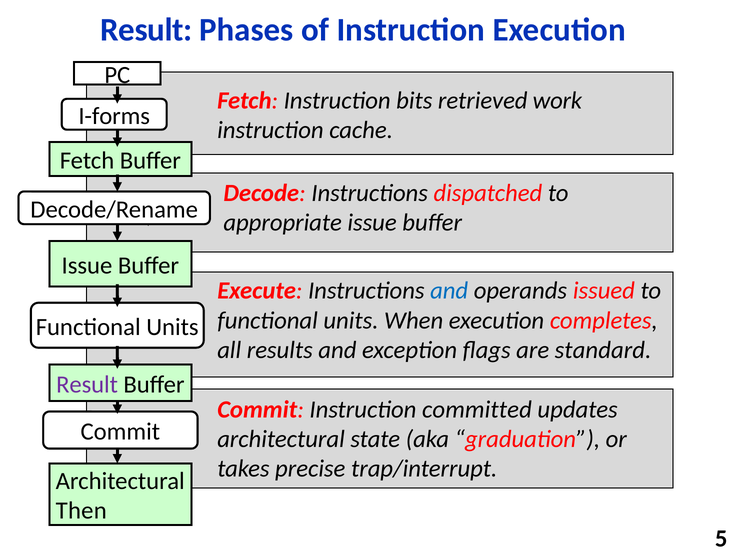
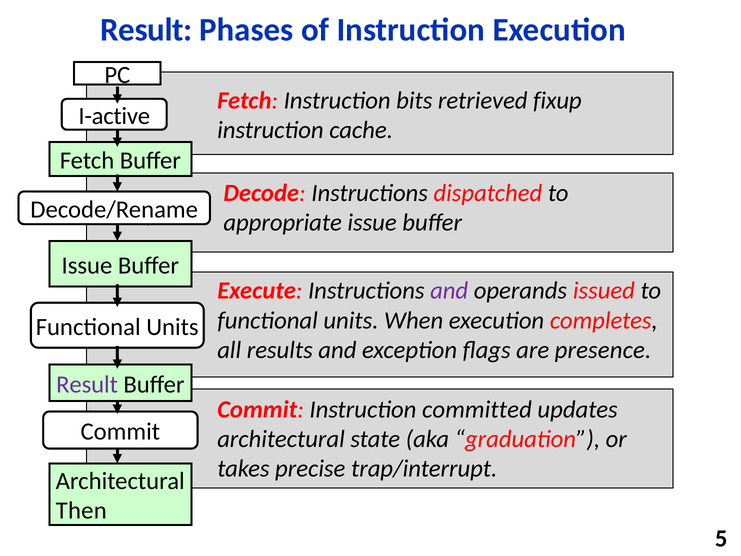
work: work -> fixup (557, 100)
I-forms: I-forms -> I-active (114, 116)
and colour: blue -> purple (449, 291)
standard: standard -> presence (603, 350)
